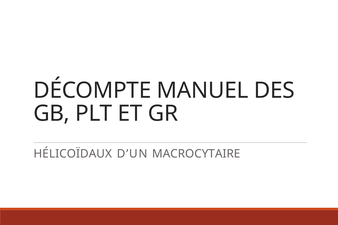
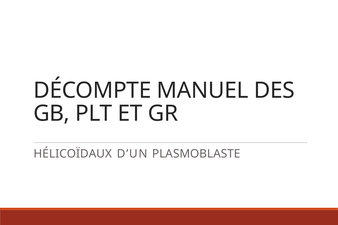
MACROCYTAIRE: MACROCYTAIRE -> PLASMOBLASTE (196, 154)
